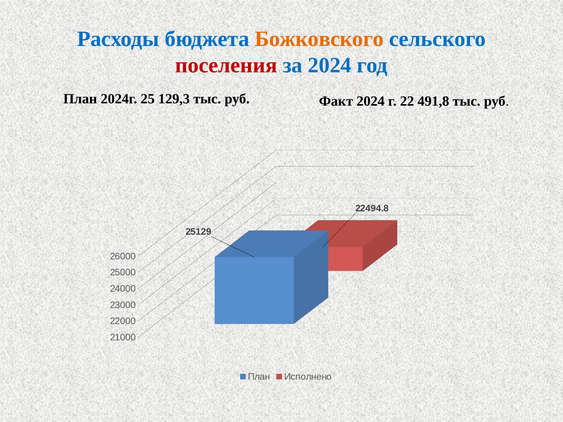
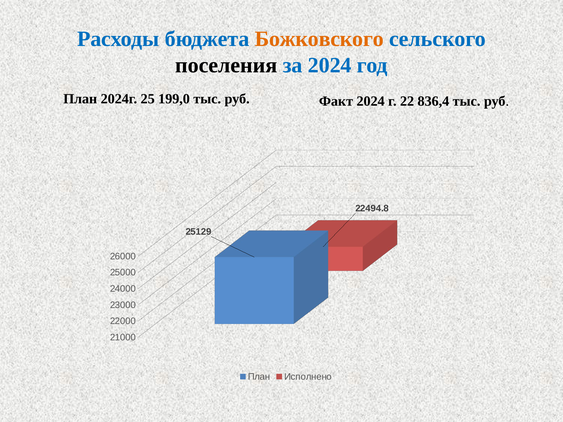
поселения colour: red -> black (226, 65)
129,3: 129,3 -> 199,0 (174, 99)
491,8: 491,8 -> 836,4 (433, 101)
